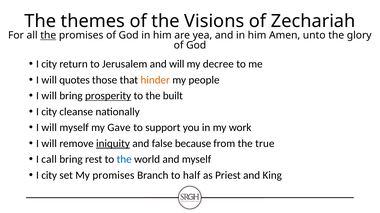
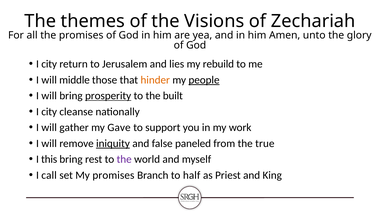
the underline: present -> none (48, 35)
and will: will -> lies (177, 64)
decree: decree -> rebuild (218, 64)
quotes: quotes -> middle (74, 80)
people underline: none -> present (204, 80)
will myself: myself -> gather (74, 128)
because: because -> paneled (193, 144)
call: call -> this (49, 160)
the colour: blue -> purple (124, 160)
city: city -> call (49, 176)
